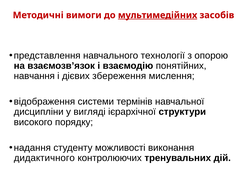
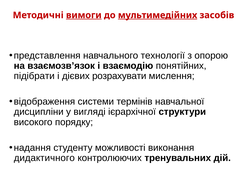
вимоги underline: none -> present (84, 15)
навчання: навчання -> підібрати (34, 76)
збереження: збереження -> розрахувати (119, 76)
